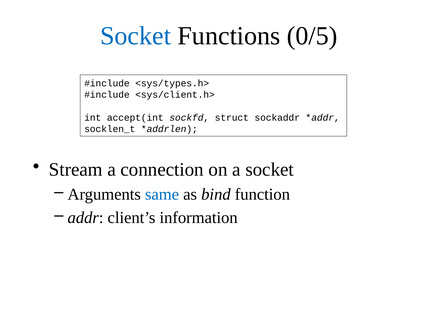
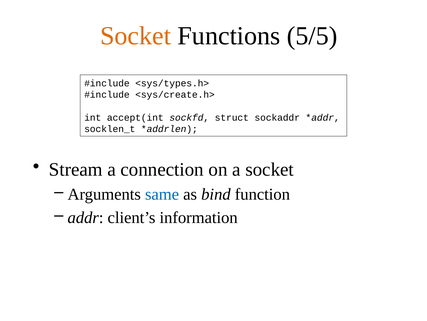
Socket colour: blue -> orange (135, 36)
0/5: 0/5 -> 5/5 (312, 36)
<sys/client.h>: <sys/client.h> -> <sys/create.h> (175, 95)
